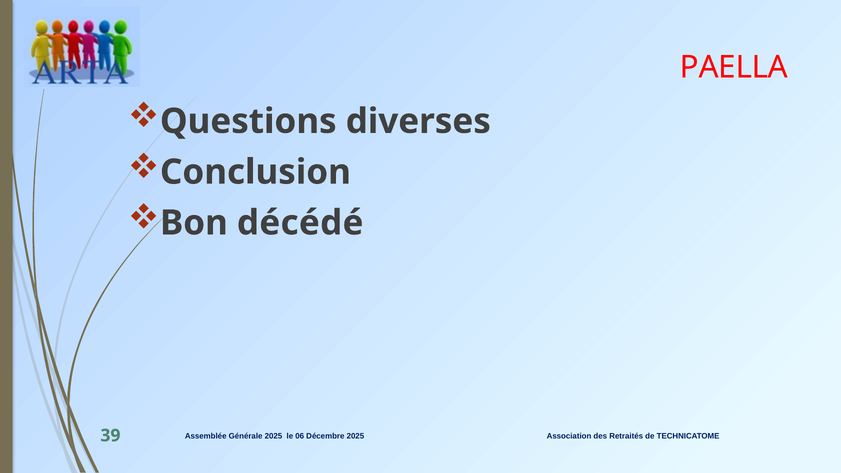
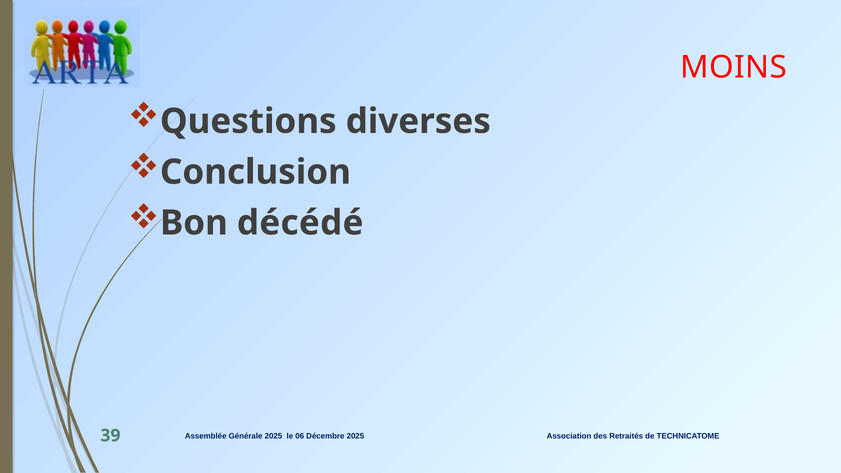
PAELLA: PAELLA -> MOINS (734, 67)
